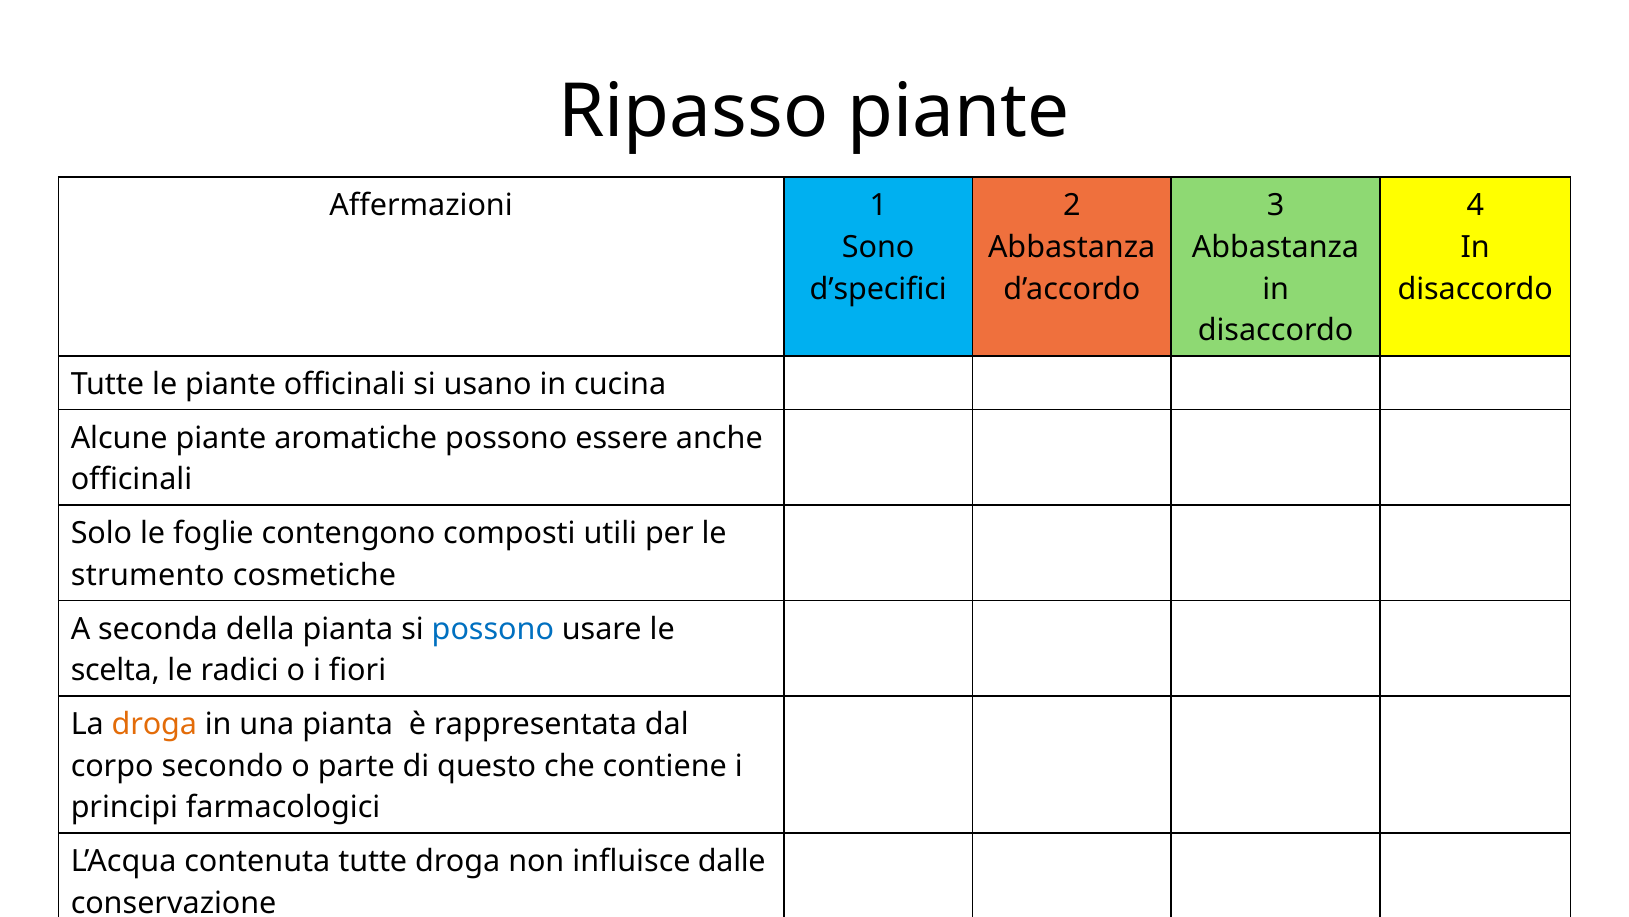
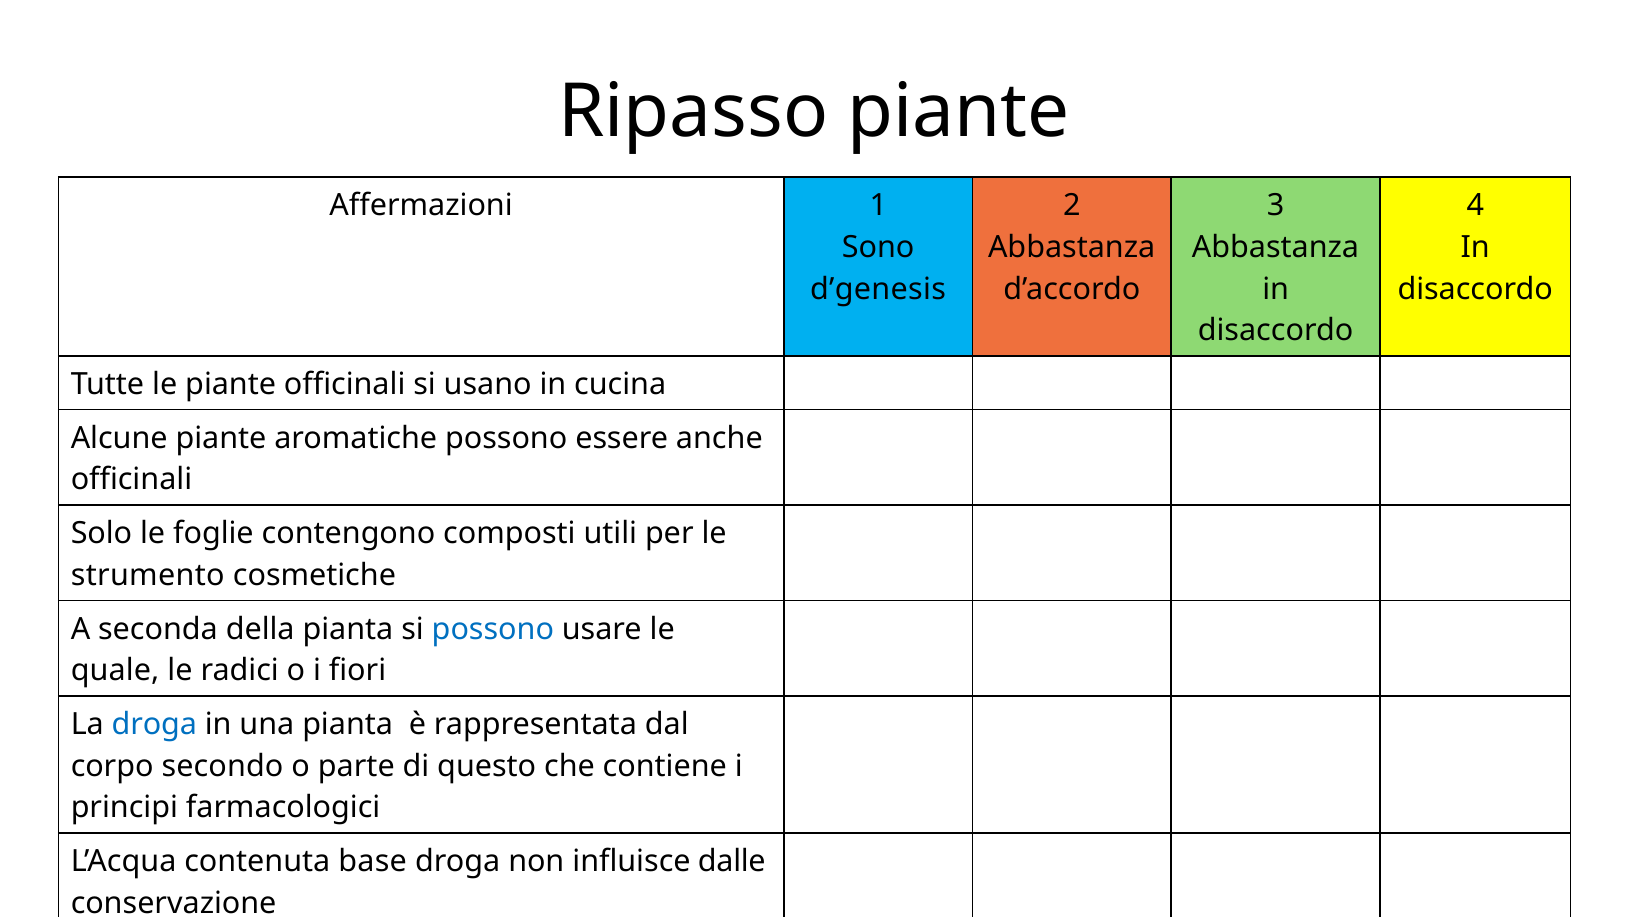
d’specifici: d’specifici -> d’genesis (878, 289)
scelta: scelta -> quale (115, 670)
droga colour: orange -> blue (154, 724)
contenuta tutte: tutte -> base (373, 861)
